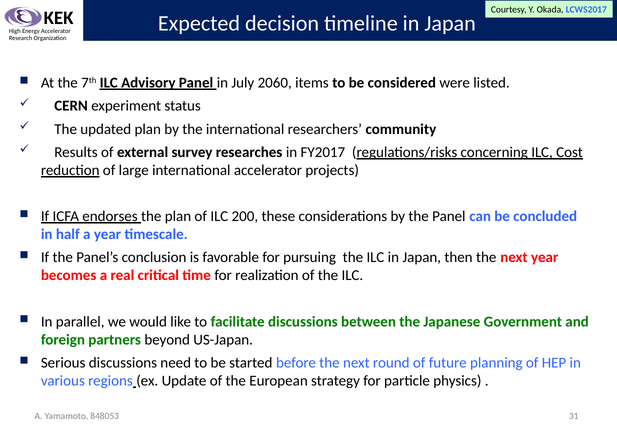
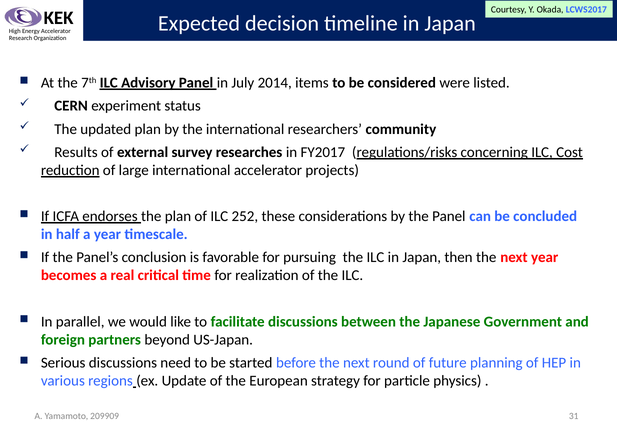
2060: 2060 -> 2014 (275, 83)
200: 200 -> 252 (245, 216)
848053: 848053 -> 209909 (105, 416)
